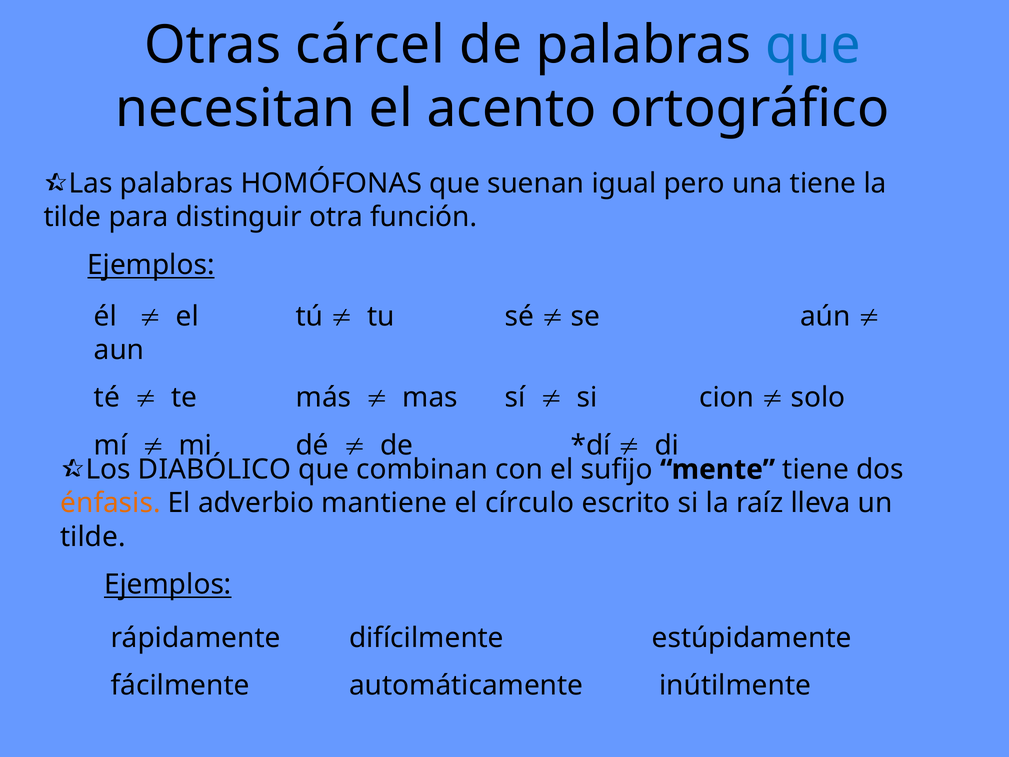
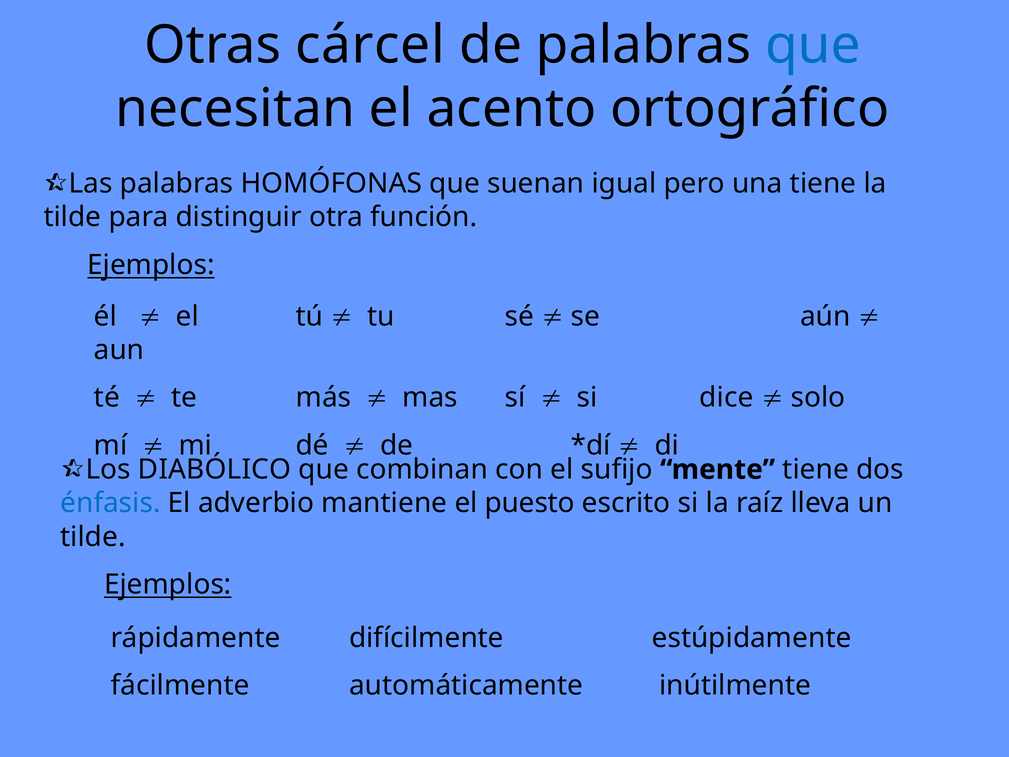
cion: cion -> dice (727, 398)
énfasis colour: orange -> blue (110, 503)
círculo: círculo -> puesto (530, 503)
